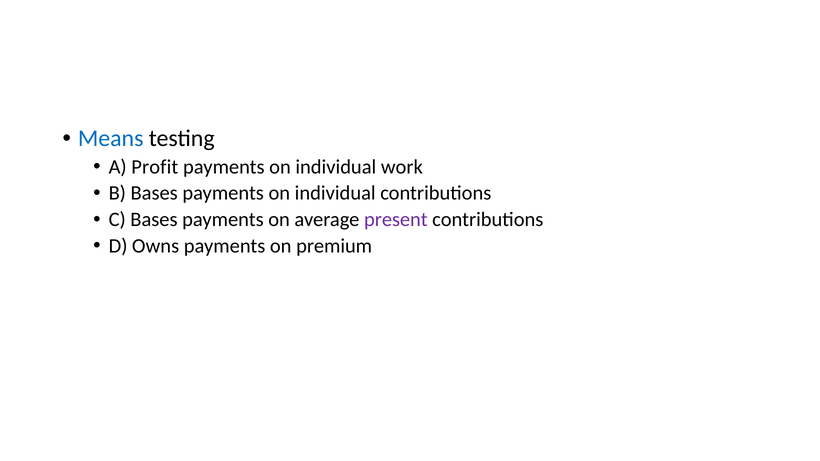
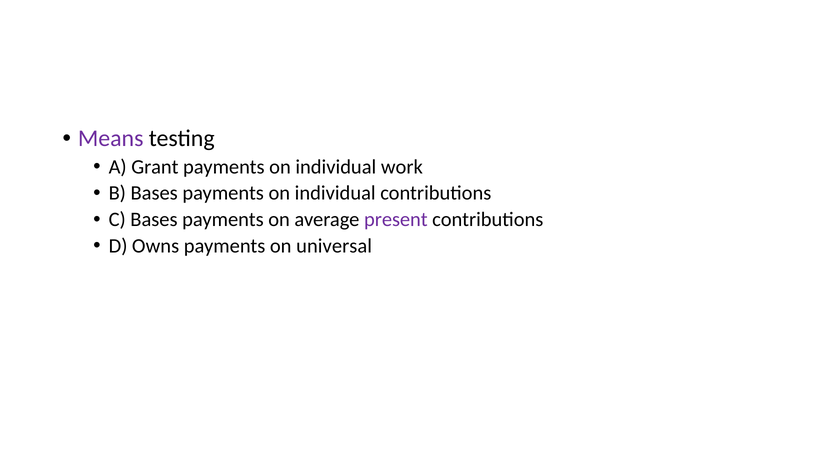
Means colour: blue -> purple (111, 139)
Profit: Profit -> Grant (155, 167)
premium: premium -> universal (334, 246)
